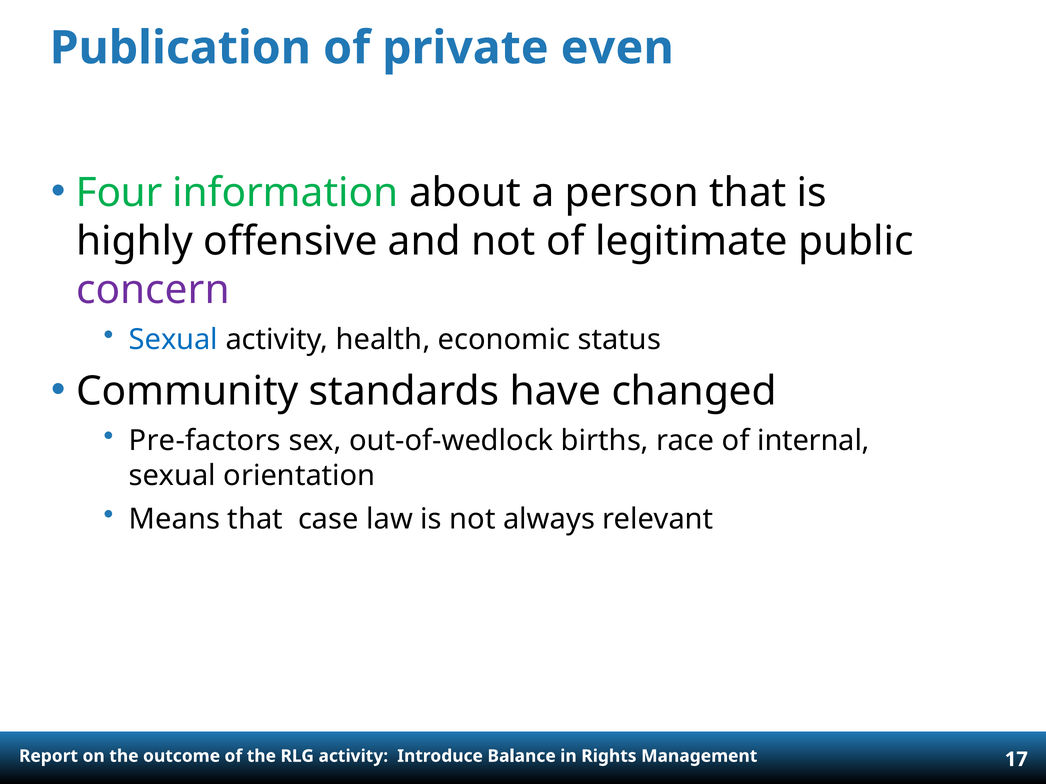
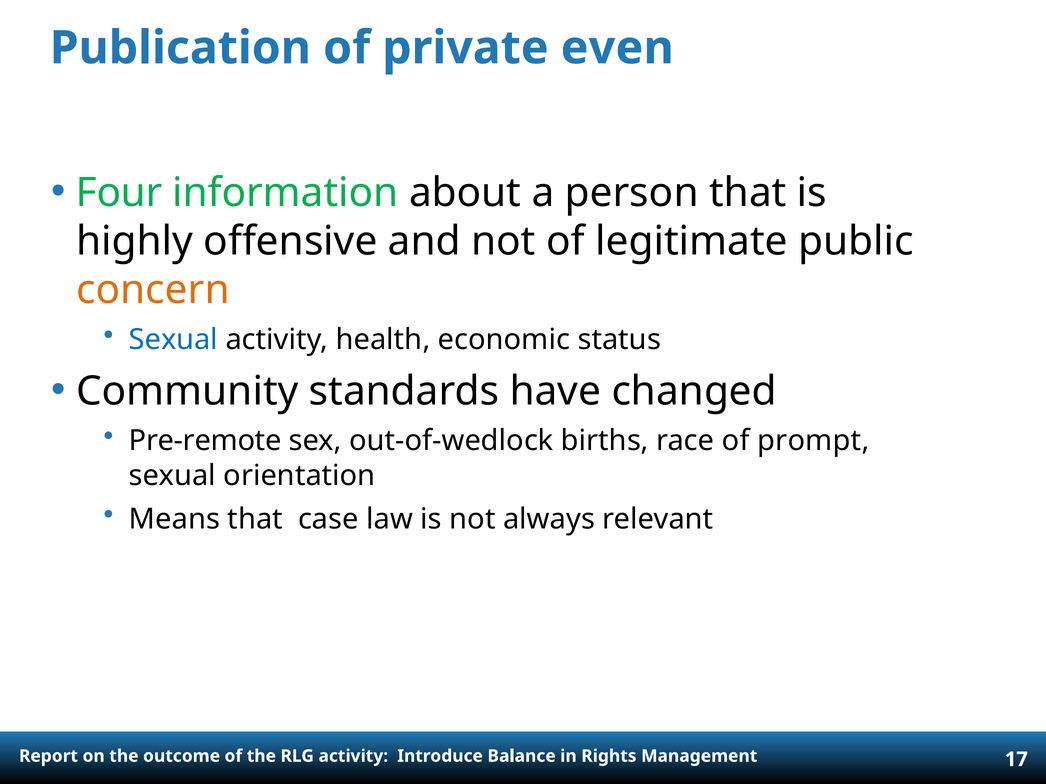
concern colour: purple -> orange (153, 290)
Pre-factors: Pre-factors -> Pre-remote (205, 441)
internal: internal -> prompt (813, 441)
